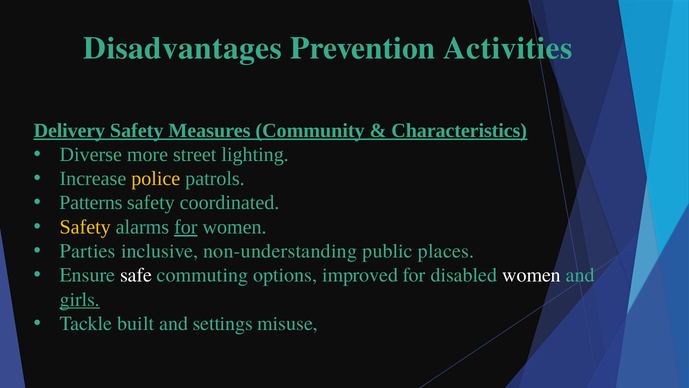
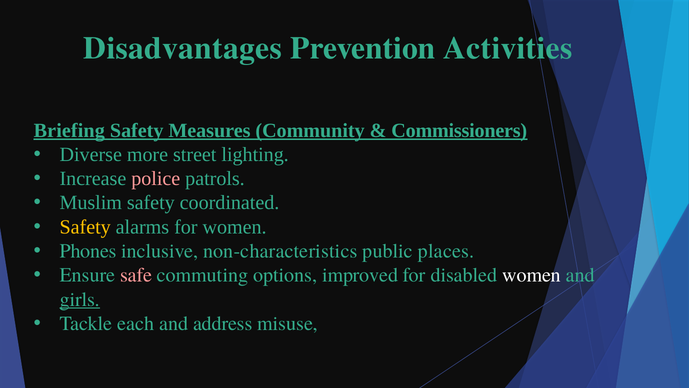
Delivery: Delivery -> Briefing (69, 130)
Characteristics: Characteristics -> Commissioners (459, 130)
police colour: yellow -> pink (156, 179)
Patterns: Patterns -> Muslim (91, 203)
for underline: present -> none (186, 227)
Parties: Parties -> Phones (88, 251)
non-understanding: non-understanding -> non-characteristics (280, 251)
safe colour: white -> pink (136, 275)
built: built -> each (136, 323)
settings: settings -> address (223, 323)
